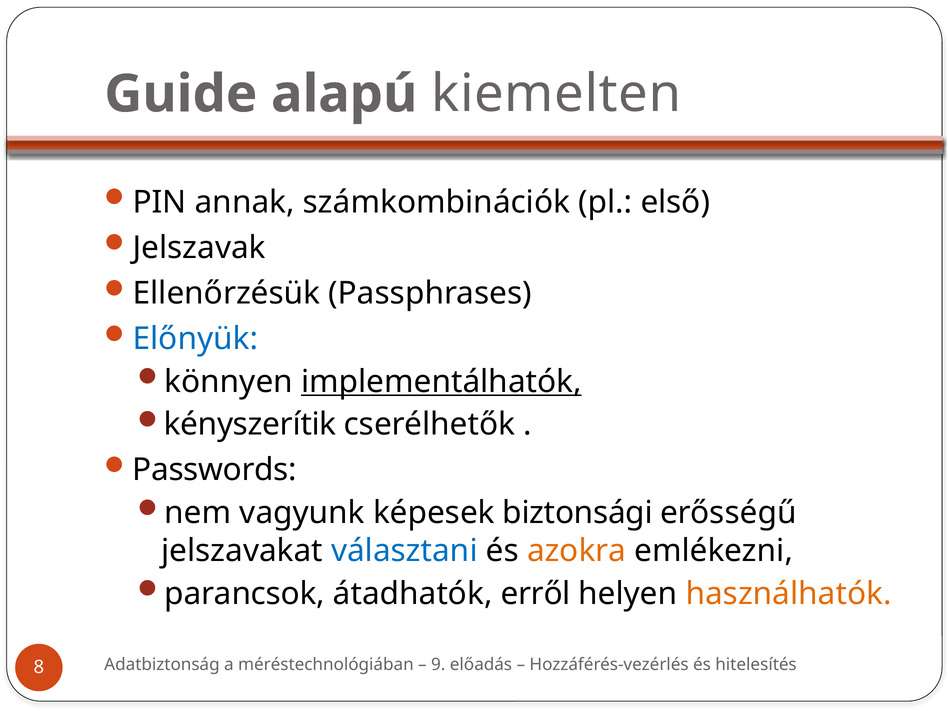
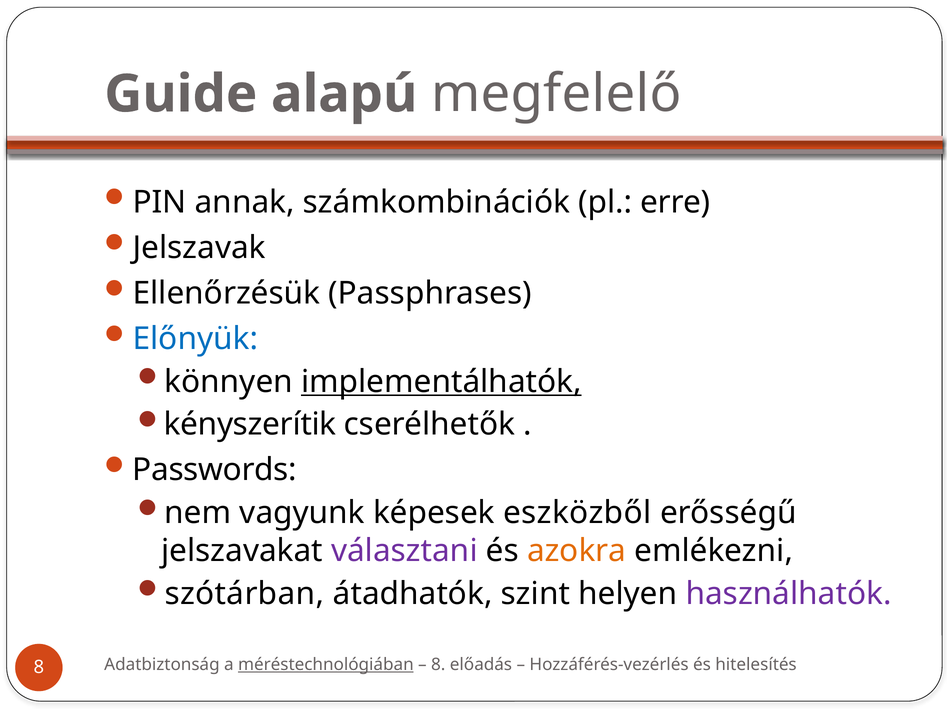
kiemelten: kiemelten -> megfelelő (556, 94)
első: első -> erre (675, 202)
biztonsági: biztonsági -> eszközből (577, 513)
választani colour: blue -> purple (404, 551)
parancsok: parancsok -> szótárban (244, 594)
erről: erről -> szint (535, 594)
használhatók colour: orange -> purple (789, 594)
méréstechnológiában underline: none -> present (326, 665)
9: 9 -> 8 (438, 665)
